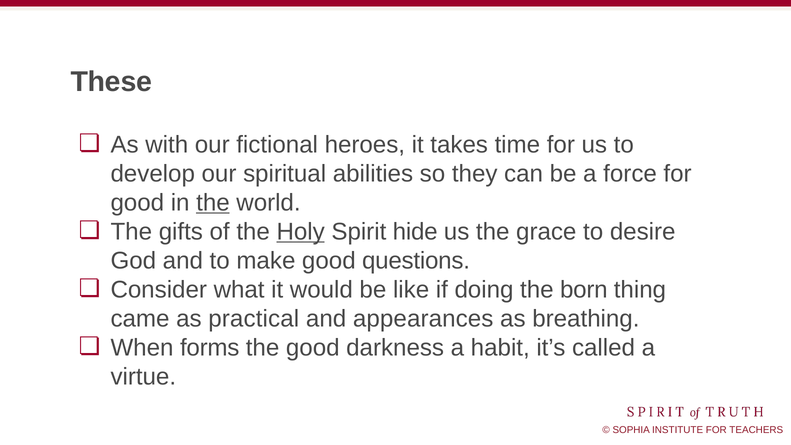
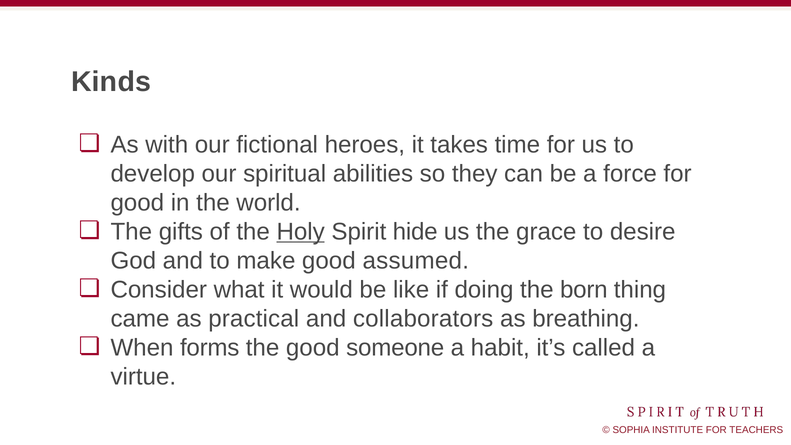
These: These -> Kinds (111, 82)
the underline: present -> none (213, 203)
questions: questions -> assumed (416, 261)
appearances: appearances -> collaborators (423, 319)
darkness: darkness -> someone (395, 348)
